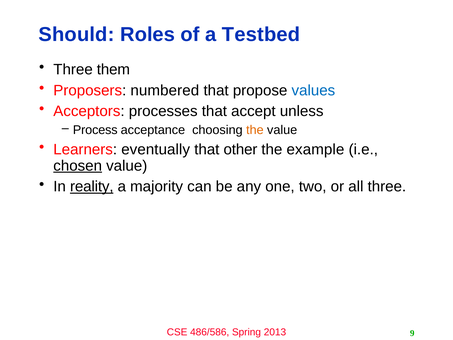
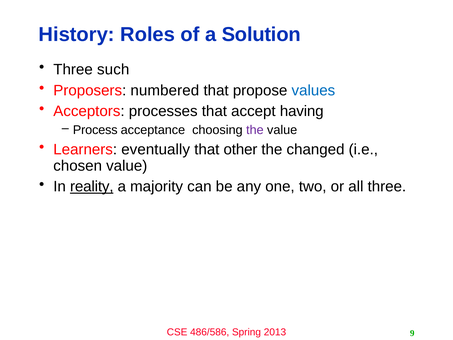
Should: Should -> History (77, 34)
Testbed: Testbed -> Solution (261, 34)
them: them -> such (113, 69)
unless: unless -> having (302, 111)
the colour: orange -> purple (255, 130)
example: example -> changed (316, 149)
chosen underline: present -> none (78, 166)
